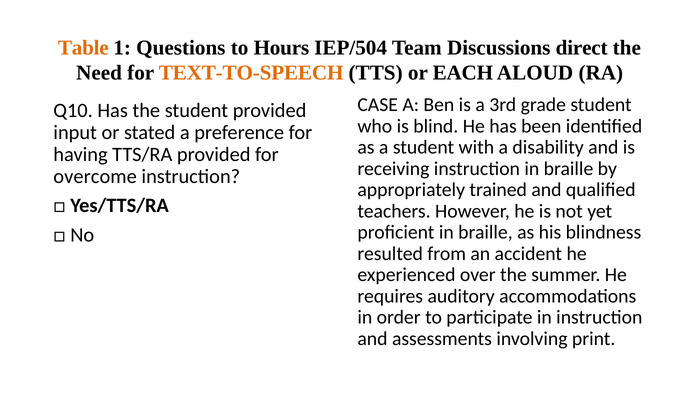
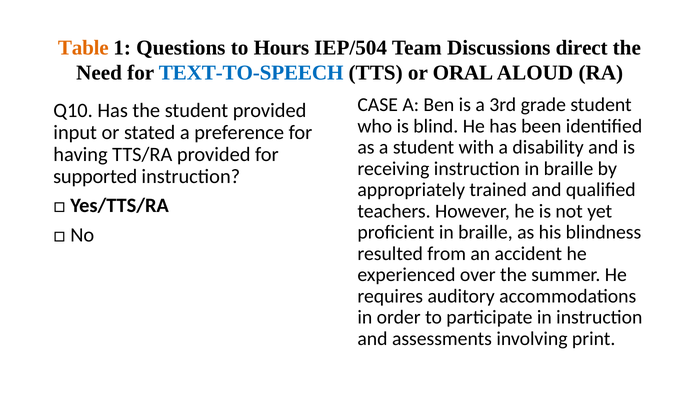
TEXT-TO-SPEECH colour: orange -> blue (251, 73)
EACH: EACH -> ORAL (463, 73)
overcome: overcome -> supported (95, 177)
